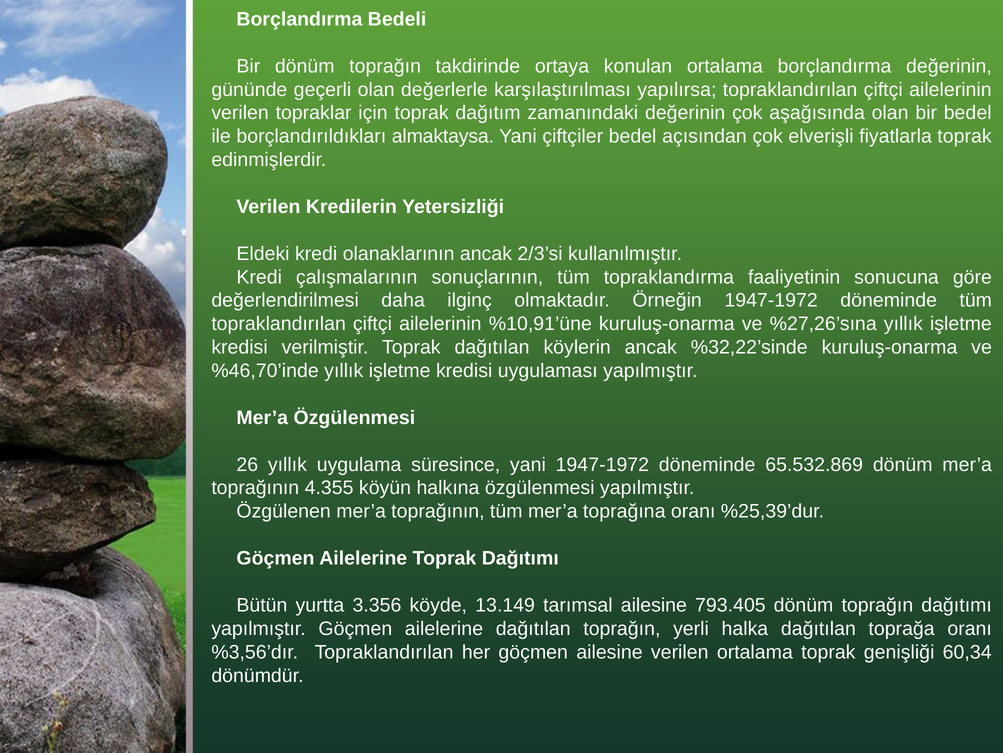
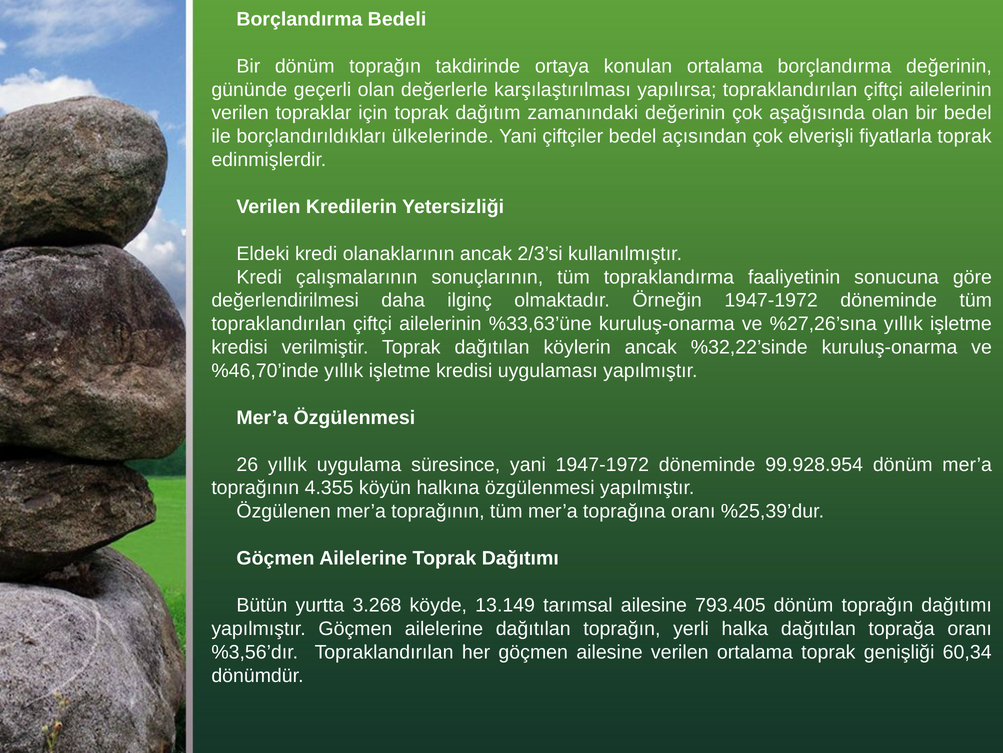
almaktaysa: almaktaysa -> ülkelerinde (443, 136)
%10,91’üne: %10,91’üne -> %33,63’üne (540, 324)
65.532.869: 65.532.869 -> 99.928.954 (814, 464)
3.356: 3.356 -> 3.268 (377, 605)
